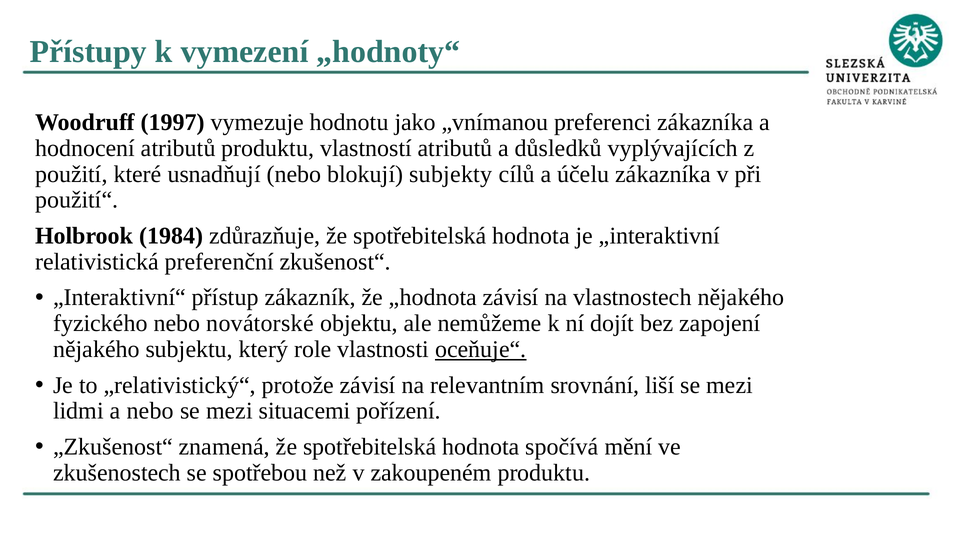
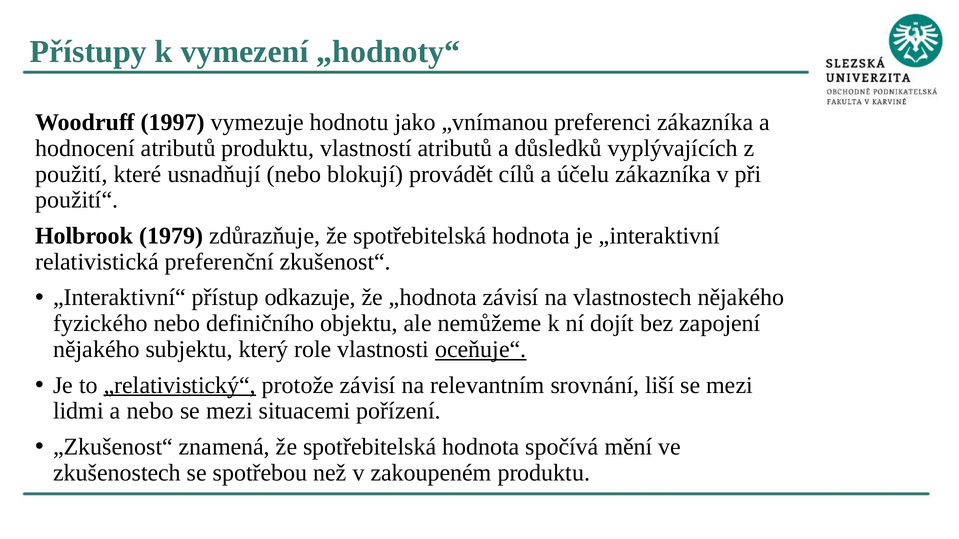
subjekty: subjekty -> provádět (451, 174)
1984: 1984 -> 1979 (171, 236)
zákazník: zákazník -> odkazuje (310, 298)
novátorské: novátorské -> definičního (260, 324)
„relativistický“ underline: none -> present (180, 385)
